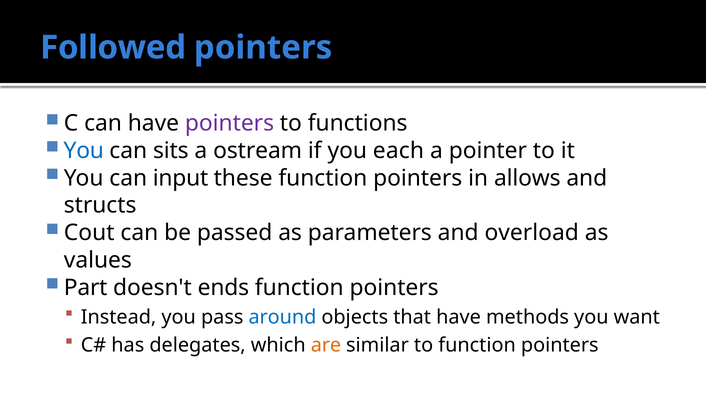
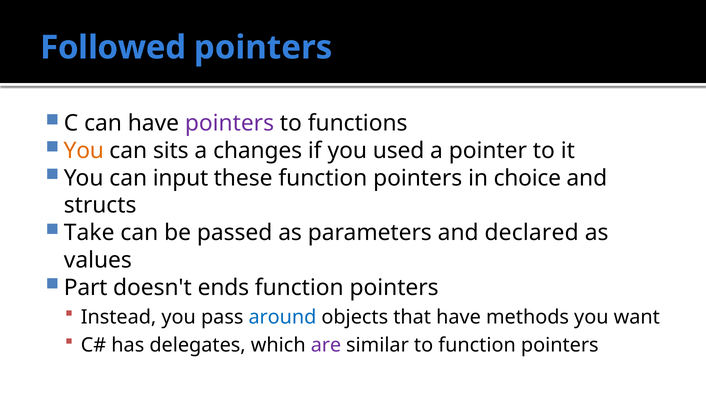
You colour: blue -> orange (84, 151)
ostream: ostream -> changes (258, 151)
each: each -> used (399, 151)
allows: allows -> choice (527, 178)
Cout: Cout -> Take (89, 233)
overload: overload -> declared (532, 233)
are colour: orange -> purple (326, 345)
